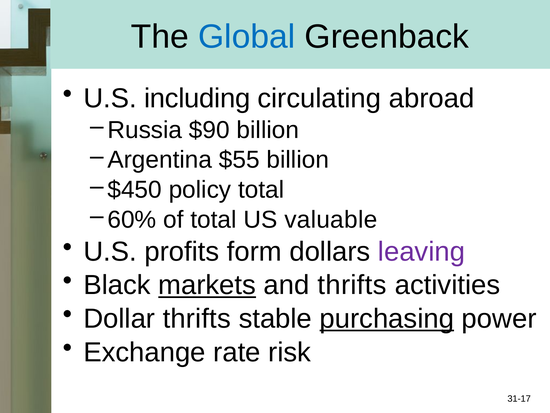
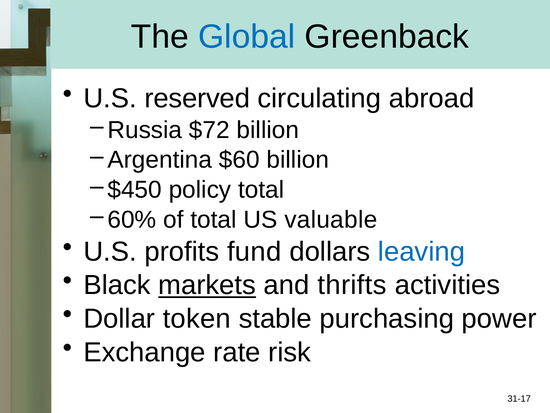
including: including -> reserved (197, 98)
$90: $90 -> $72 (209, 130)
$55: $55 -> $60 (239, 160)
form: form -> fund (254, 251)
leaving colour: purple -> blue (422, 251)
Dollar thrifts: thrifts -> token (197, 318)
purchasing underline: present -> none (387, 318)
